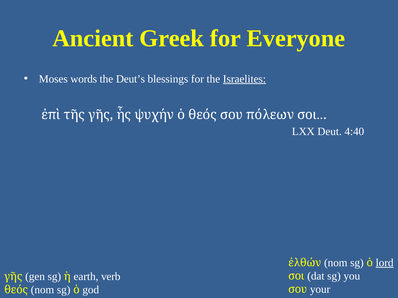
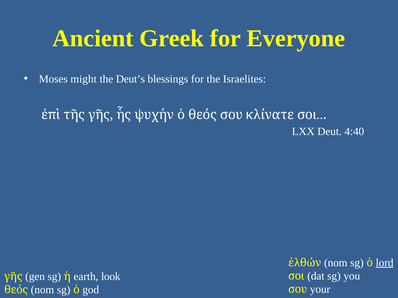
words: words -> might (84, 79)
Israelites underline: present -> none (244, 79)
πόλεων: πόλεων -> κλίνατε (270, 115)
verb: verb -> look (111, 277)
